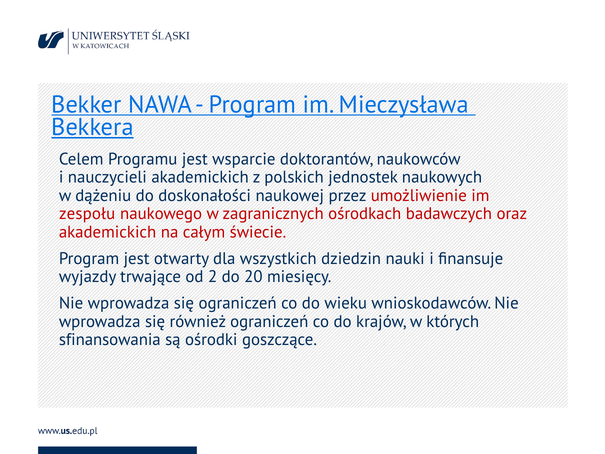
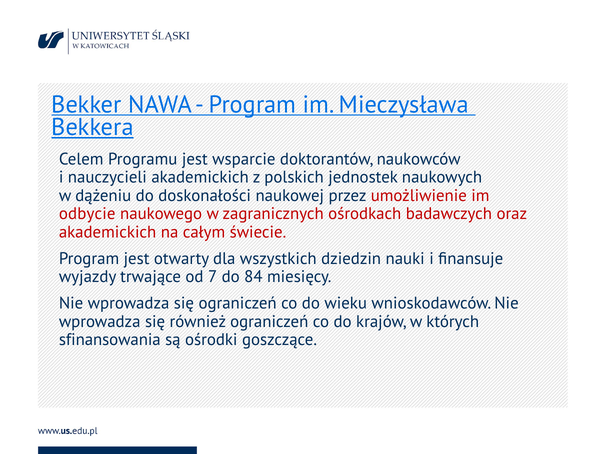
zespołu: zespołu -> odbycie (87, 214)
2: 2 -> 7 (213, 277)
20: 20 -> 84 (253, 277)
